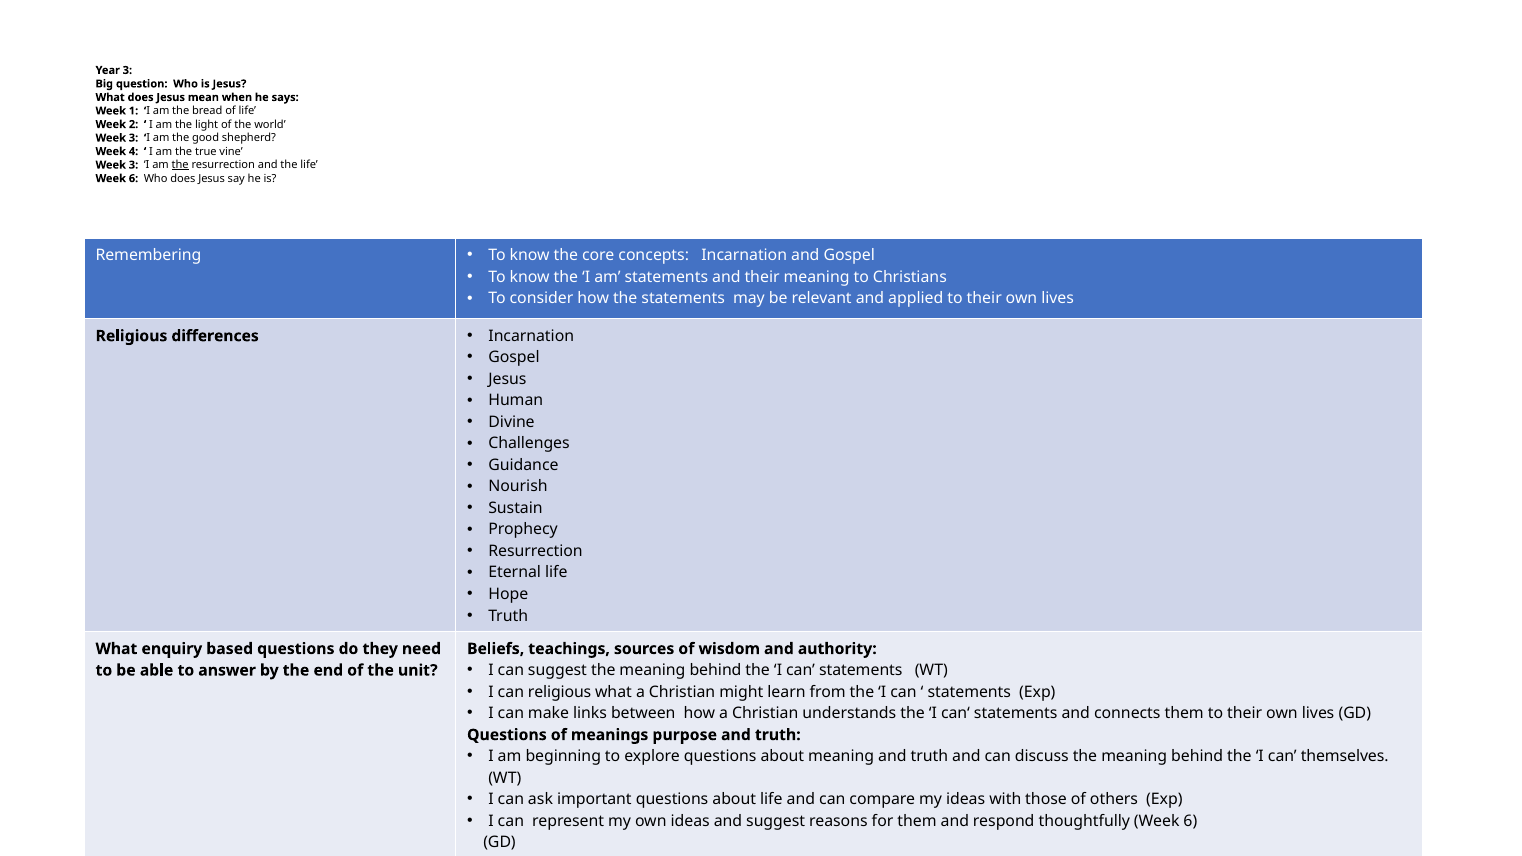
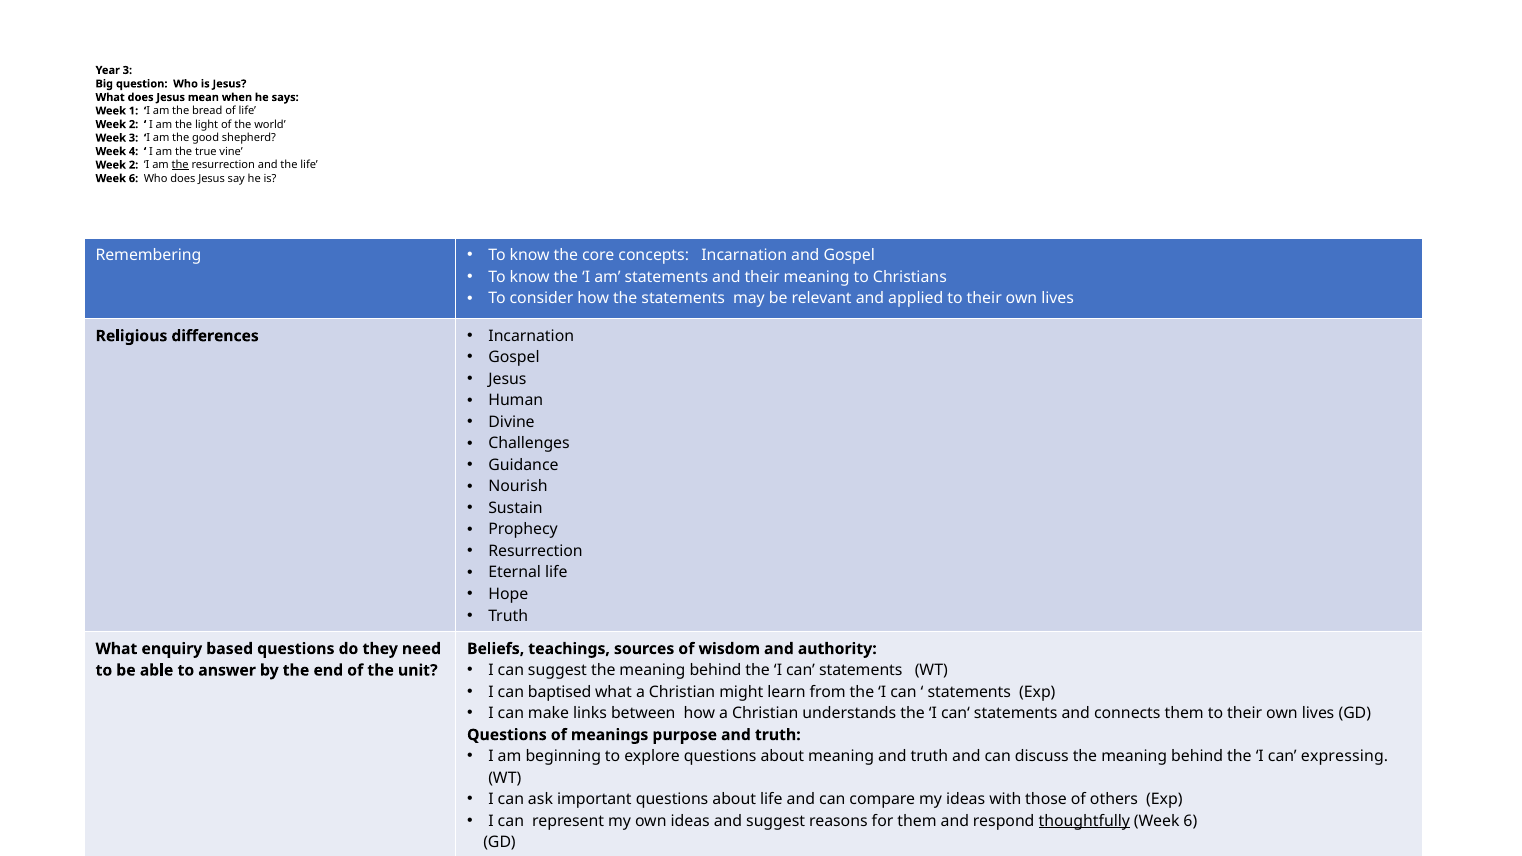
3: 3 -> 2 (134, 165)
can religious: religious -> baptised (560, 692)
themselves: themselves -> expressing (1345, 757)
thoughtfully underline: none -> present (1084, 821)
